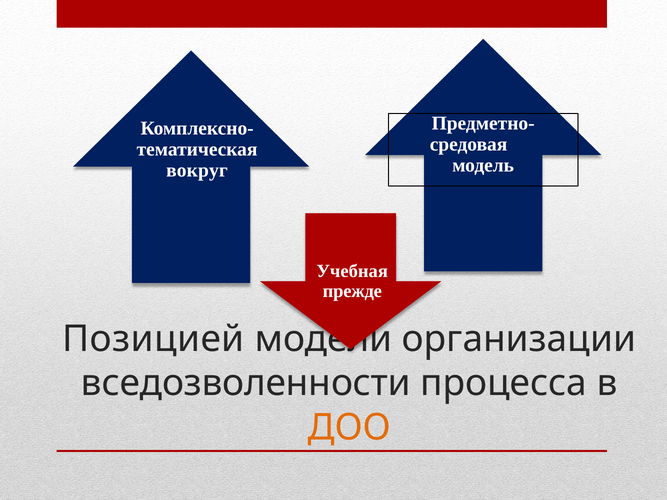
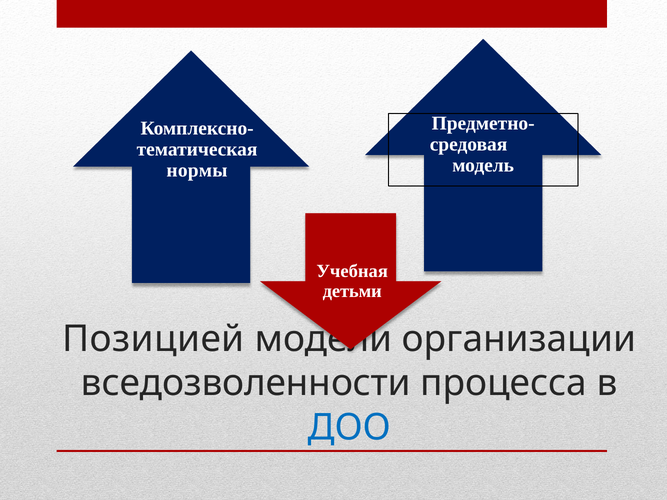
вокруг: вокруг -> нормы (197, 170)
прежде: прежде -> детьми (352, 291)
ДОО colour: orange -> blue (349, 428)
